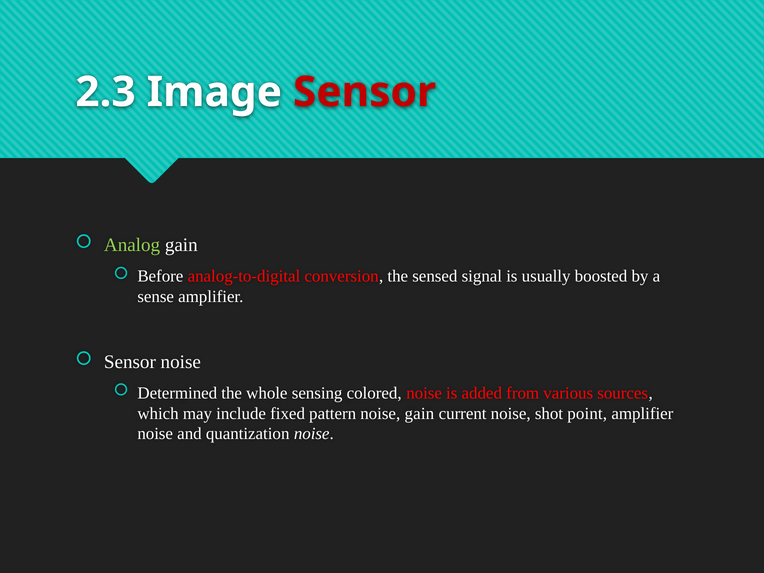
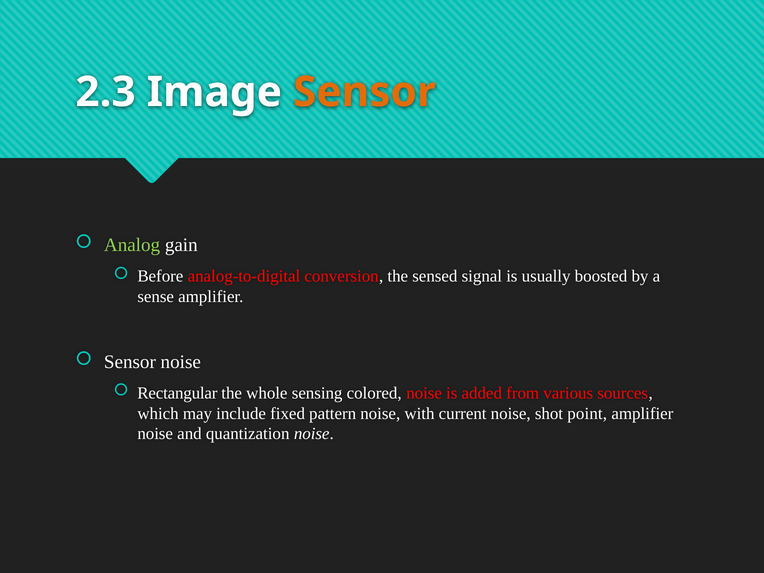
Sensor colour: red -> orange (364, 92)
Determined: Determined -> Rectangular (177, 393)
noise gain: gain -> with (419, 413)
